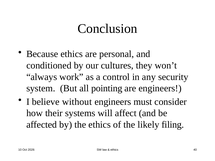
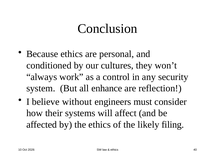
pointing: pointing -> enhance (107, 88)
are engineers: engineers -> reflection (160, 88)
